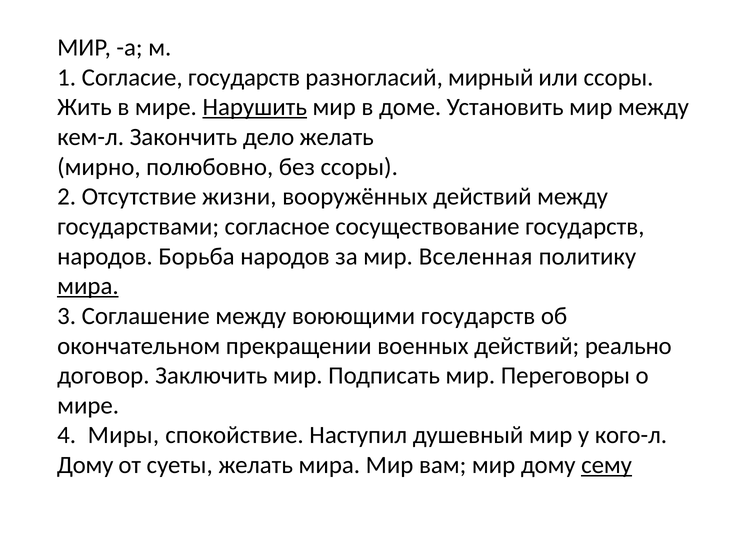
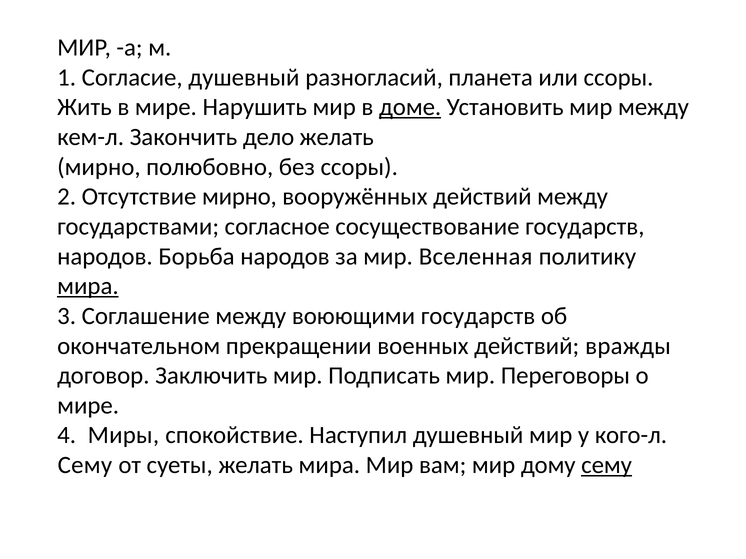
Согласие государств: государств -> душевный (244, 78)
мирный: мирный -> планета (491, 78)
Нарушить underline: present -> none (255, 107)
доме underline: none -> present (410, 107)
Отсутствие жизни: жизни -> мирно (239, 197)
реально: реально -> вражды (628, 346)
Дому: Дому -> Сему (85, 465)
